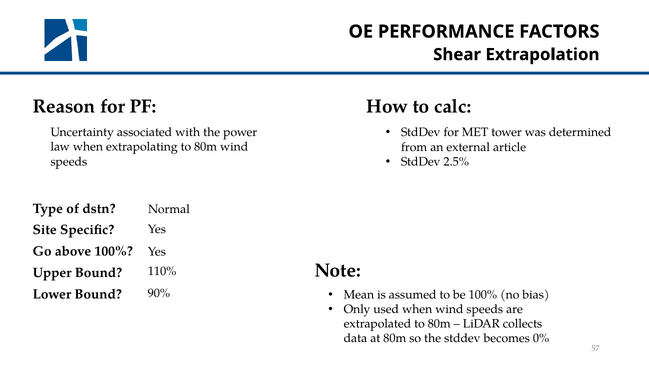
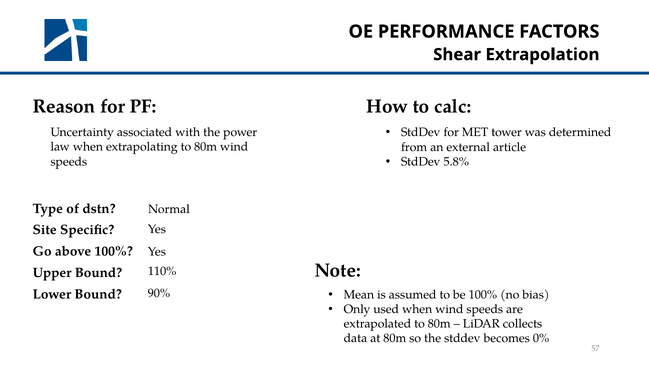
2.5%: 2.5% -> 5.8% (456, 162)
